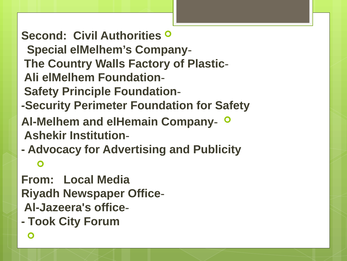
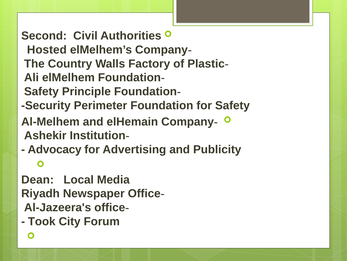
Special: Special -> Hosted (47, 50)
From: From -> Dean (38, 179)
